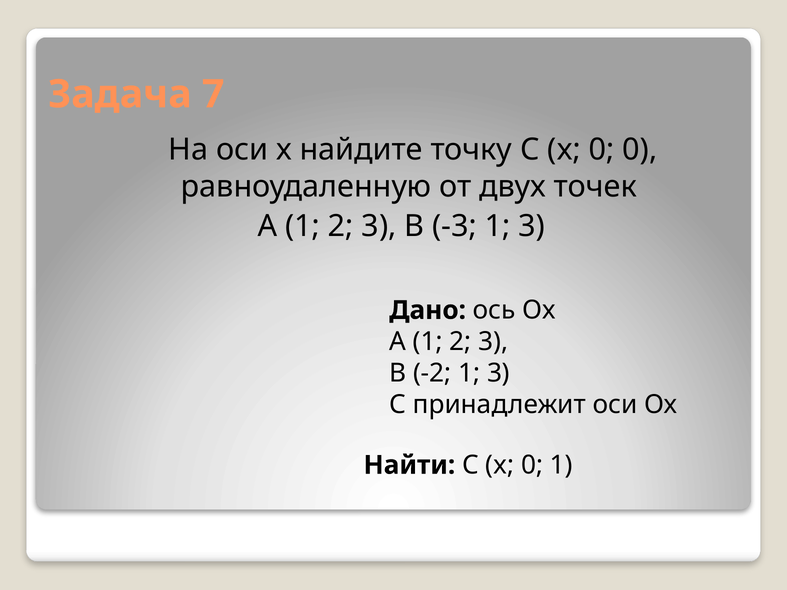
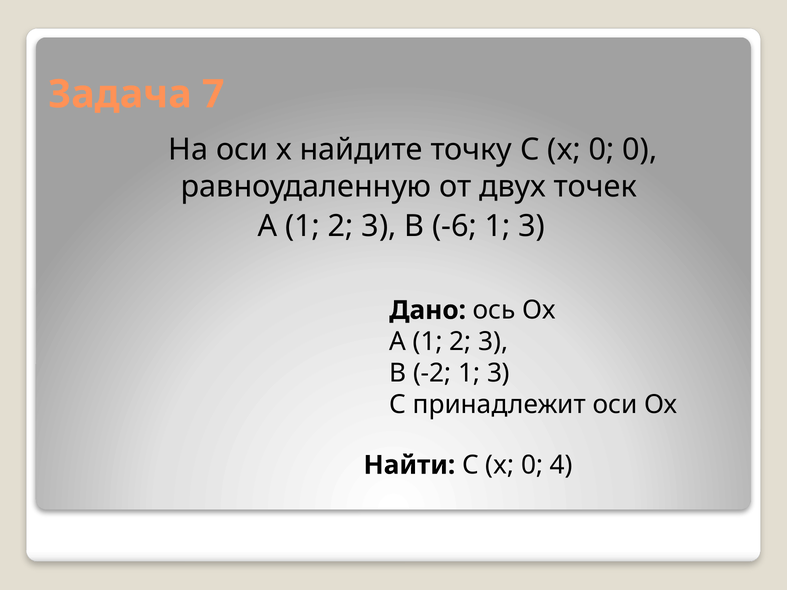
-3: -3 -> -6 (454, 226)
0 1: 1 -> 4 (561, 465)
